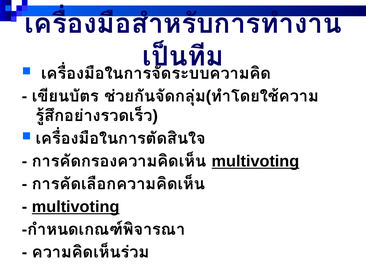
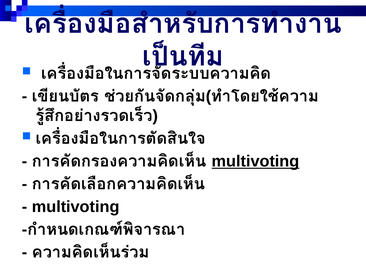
multivoting underline: present -> none (76, 207)
